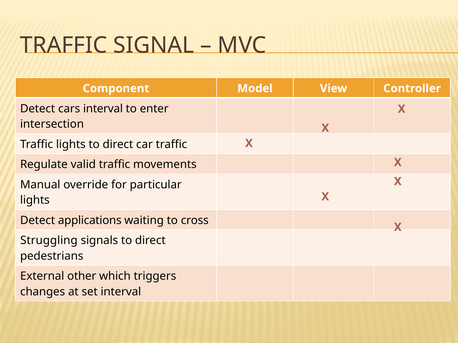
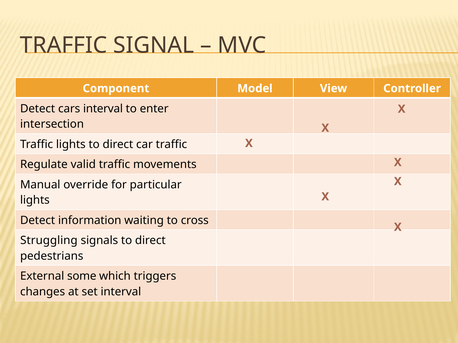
applications: applications -> information (90, 221)
other: other -> some (82, 277)
